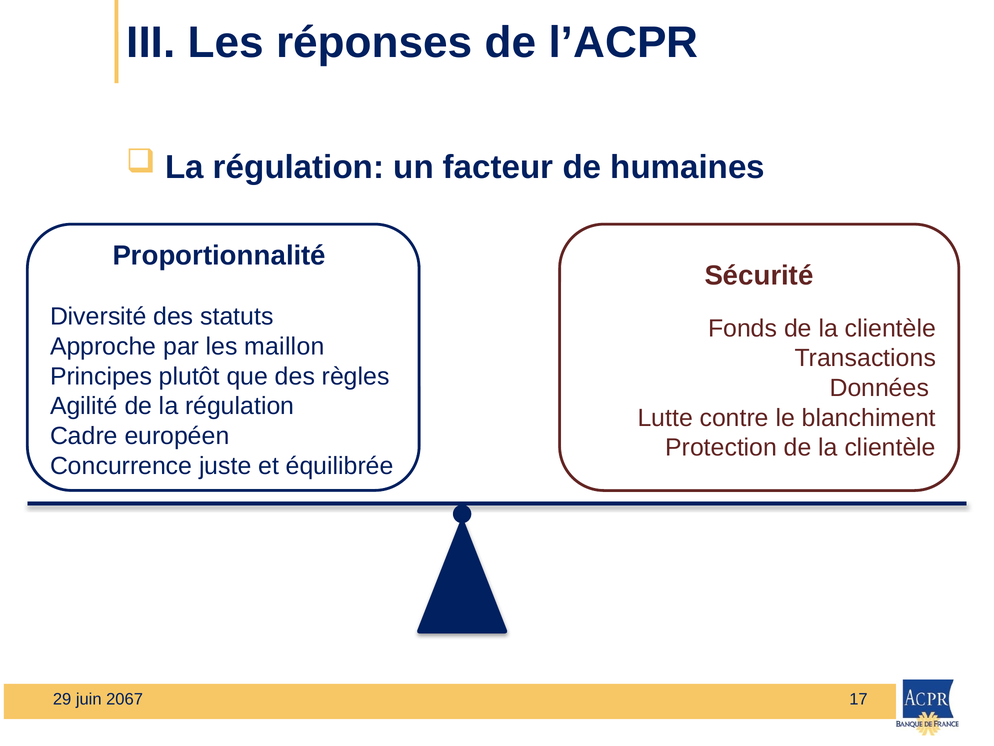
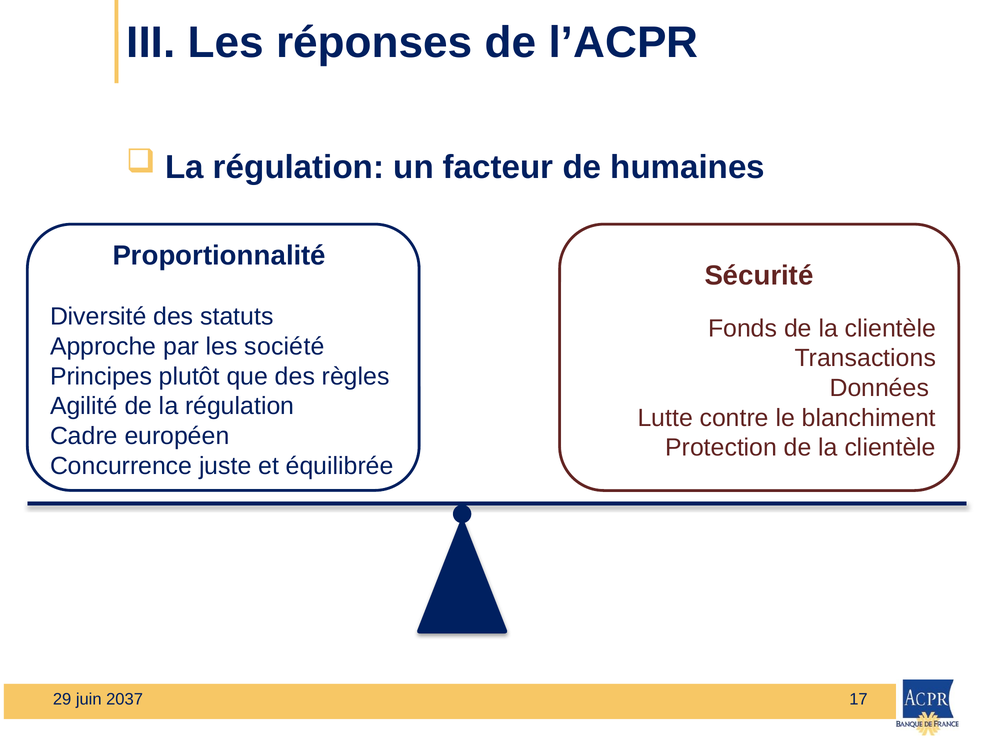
maillon: maillon -> société (284, 346)
2067: 2067 -> 2037 (125, 699)
